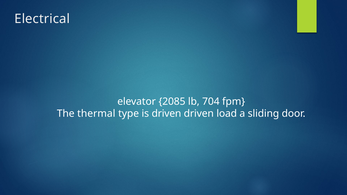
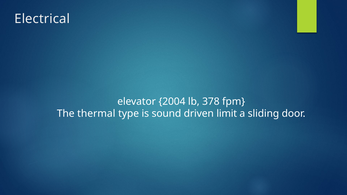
2085: 2085 -> 2004 (172, 102)
704: 704 -> 378 (211, 102)
is driven: driven -> sound (166, 114)
load: load -> limit (227, 114)
